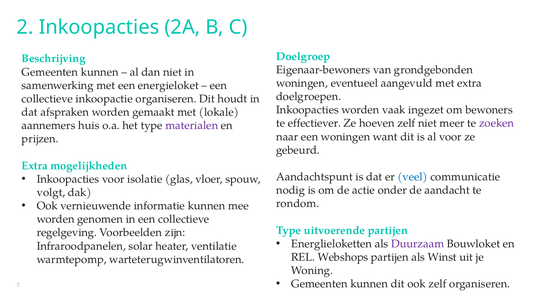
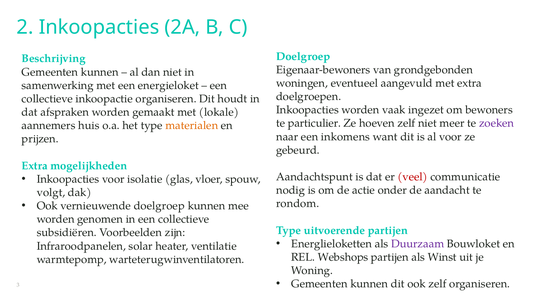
effectiever: effectiever -> particulier (314, 123)
materialen colour: purple -> orange (192, 126)
een woningen: woningen -> inkomens (345, 137)
veel colour: blue -> red (413, 177)
vernieuwende informatie: informatie -> doelgroep (159, 206)
regelgeving: regelgeving -> subsidiëren (67, 233)
